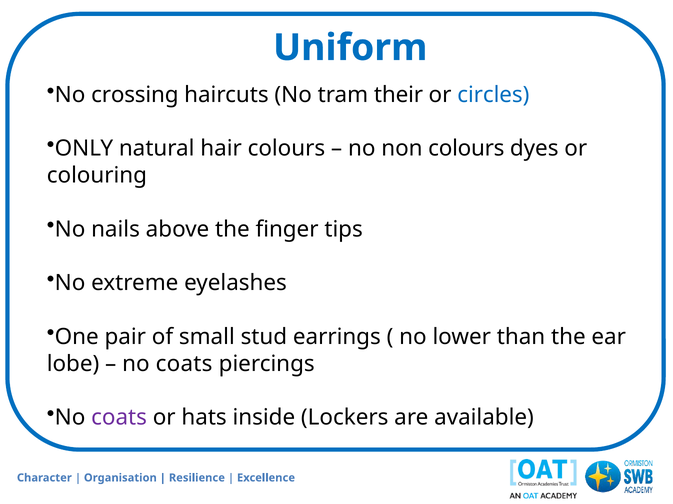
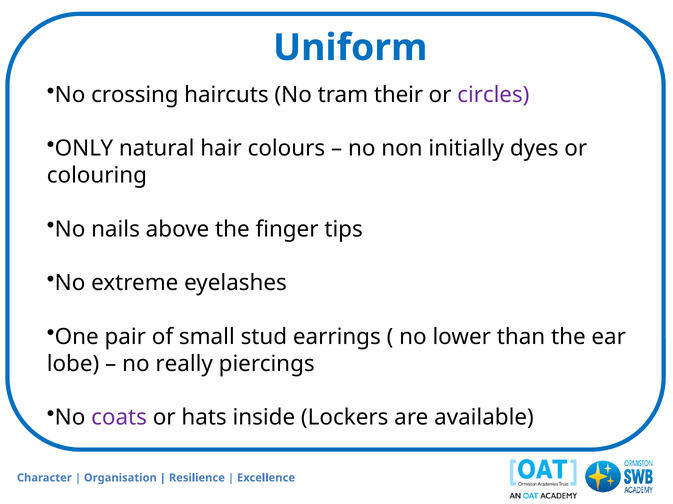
circles colour: blue -> purple (493, 95)
non colours: colours -> initially (466, 149)
coats: coats -> really (184, 364)
